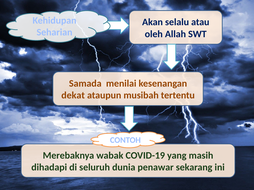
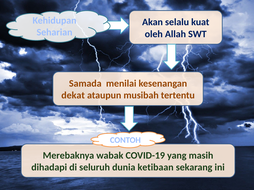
atau: atau -> kuat (200, 22)
penawar: penawar -> ketibaan (156, 168)
